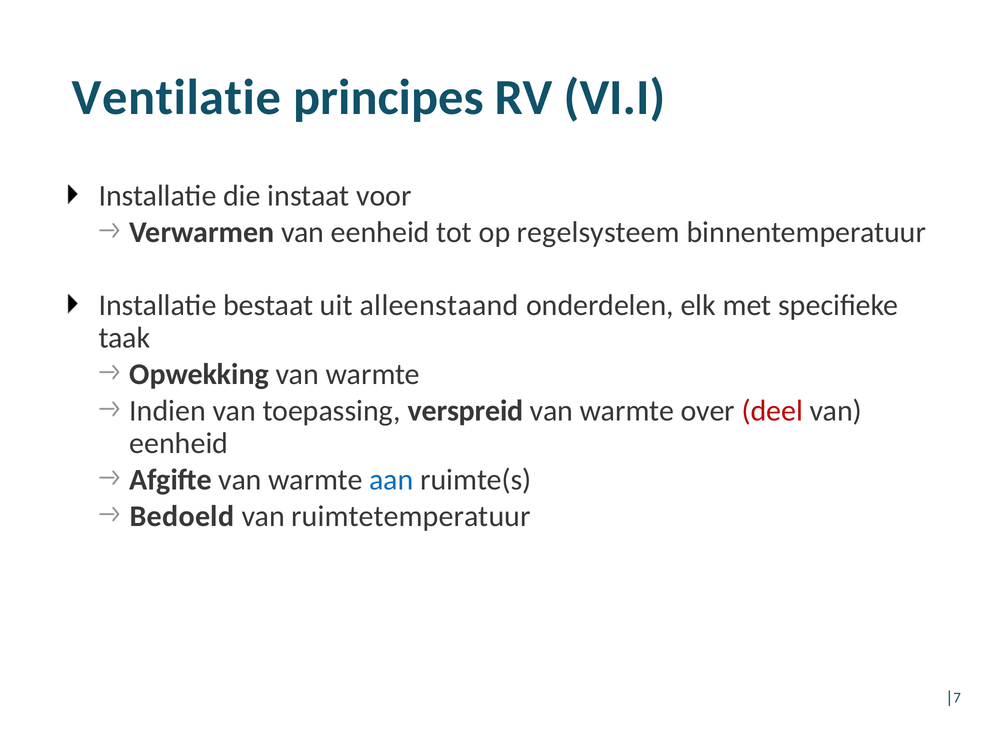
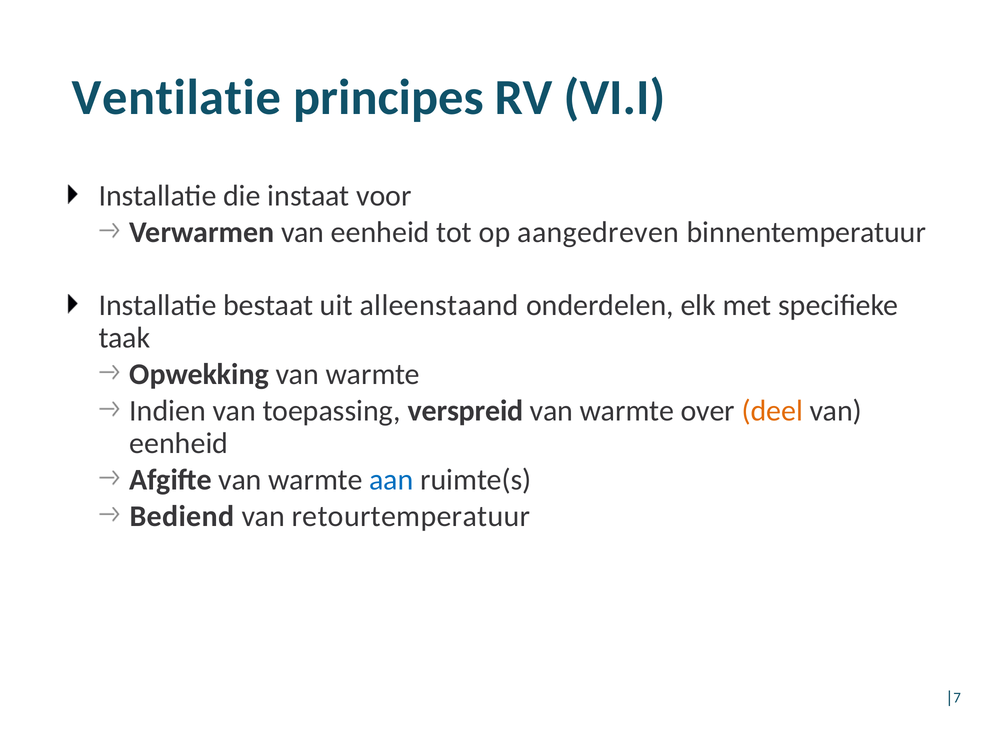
regelsysteem: regelsysteem -> aangedreven (598, 232)
deel colour: red -> orange (772, 411)
Bedoeld: Bedoeld -> Bediend (182, 516)
ruimtetemperatuur: ruimtetemperatuur -> retourtemperatuur (411, 516)
